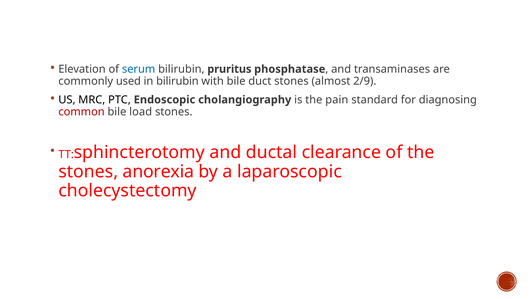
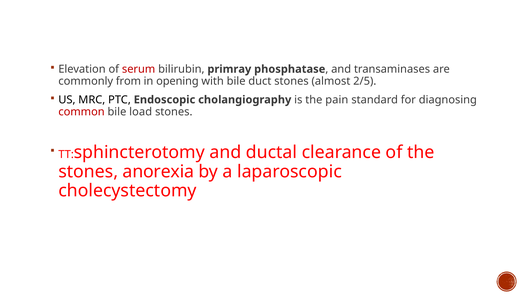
serum colour: blue -> red (139, 69)
pruritus: pruritus -> primray (229, 69)
used: used -> from (128, 81)
in bilirubin: bilirubin -> opening (177, 81)
2/9: 2/9 -> 2/5 (365, 81)
